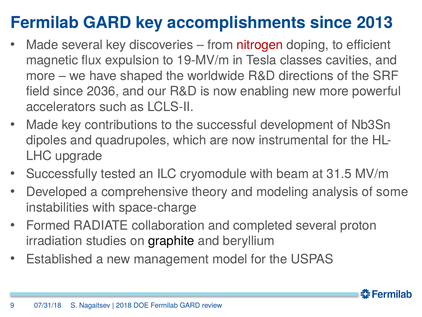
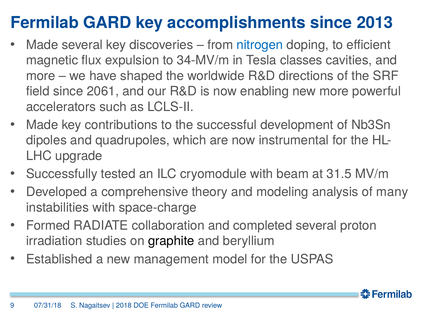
nitrogen colour: red -> blue (260, 45)
19-MV/m: 19-MV/m -> 34-MV/m (203, 60)
2036: 2036 -> 2061 (103, 91)
some: some -> many (392, 192)
